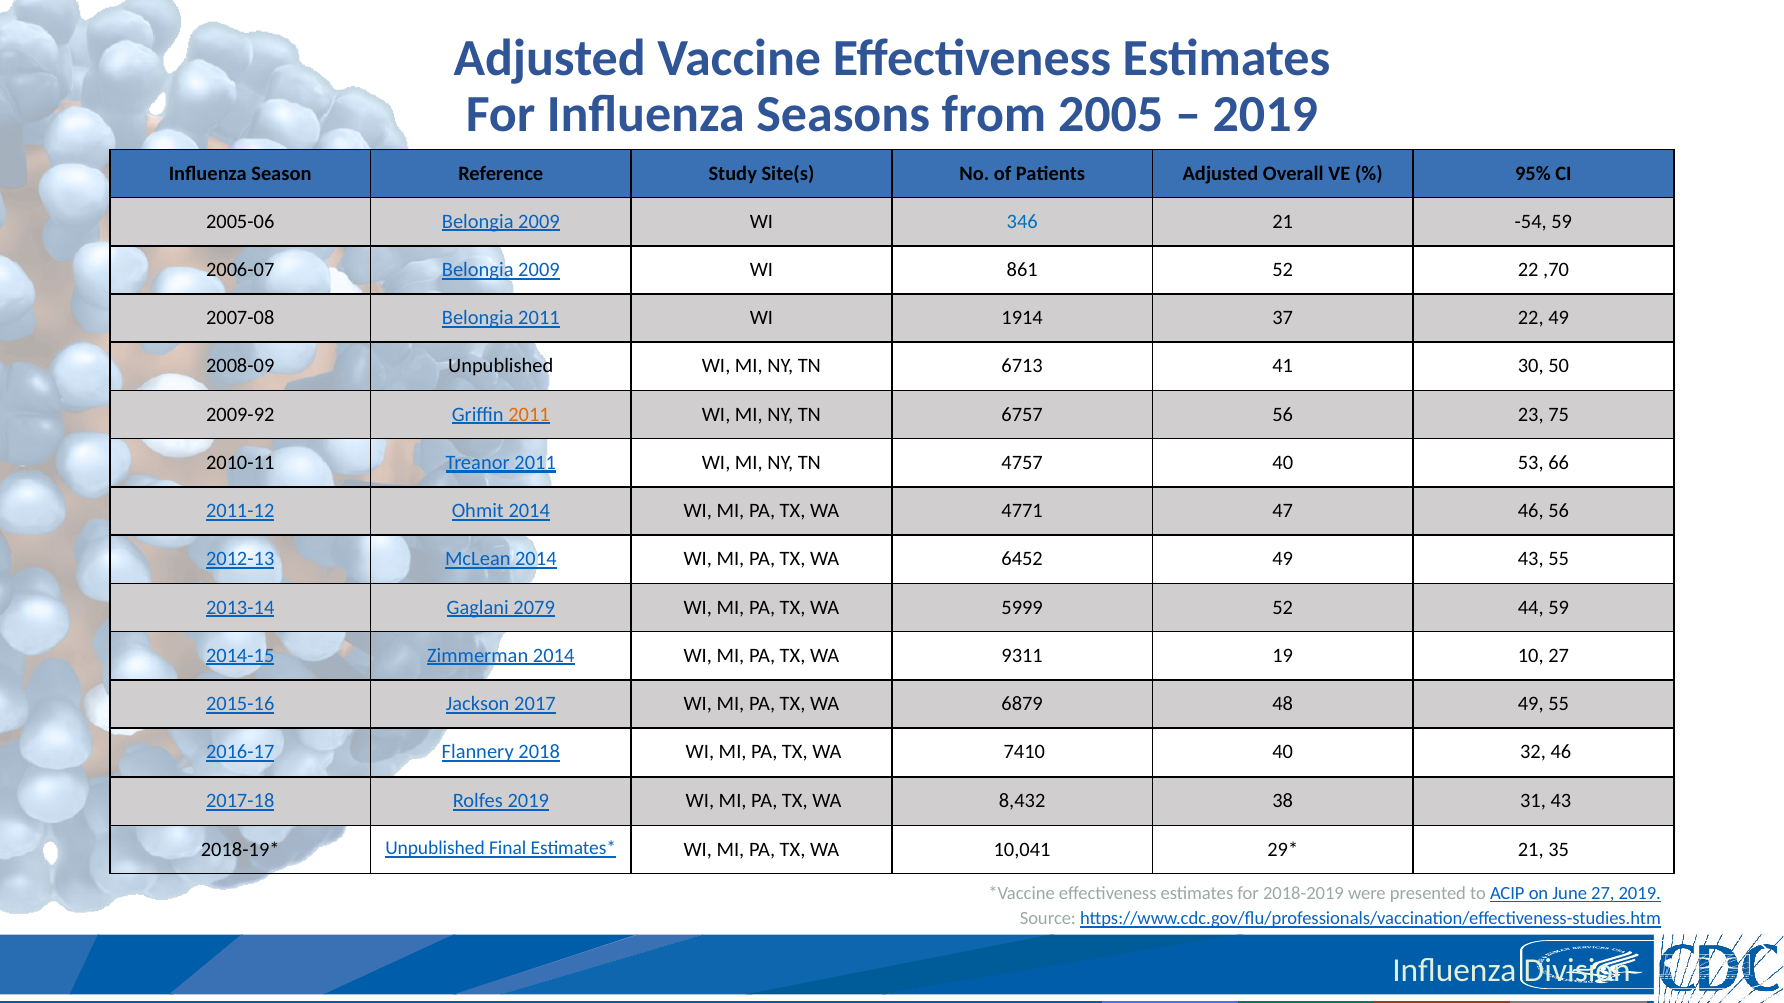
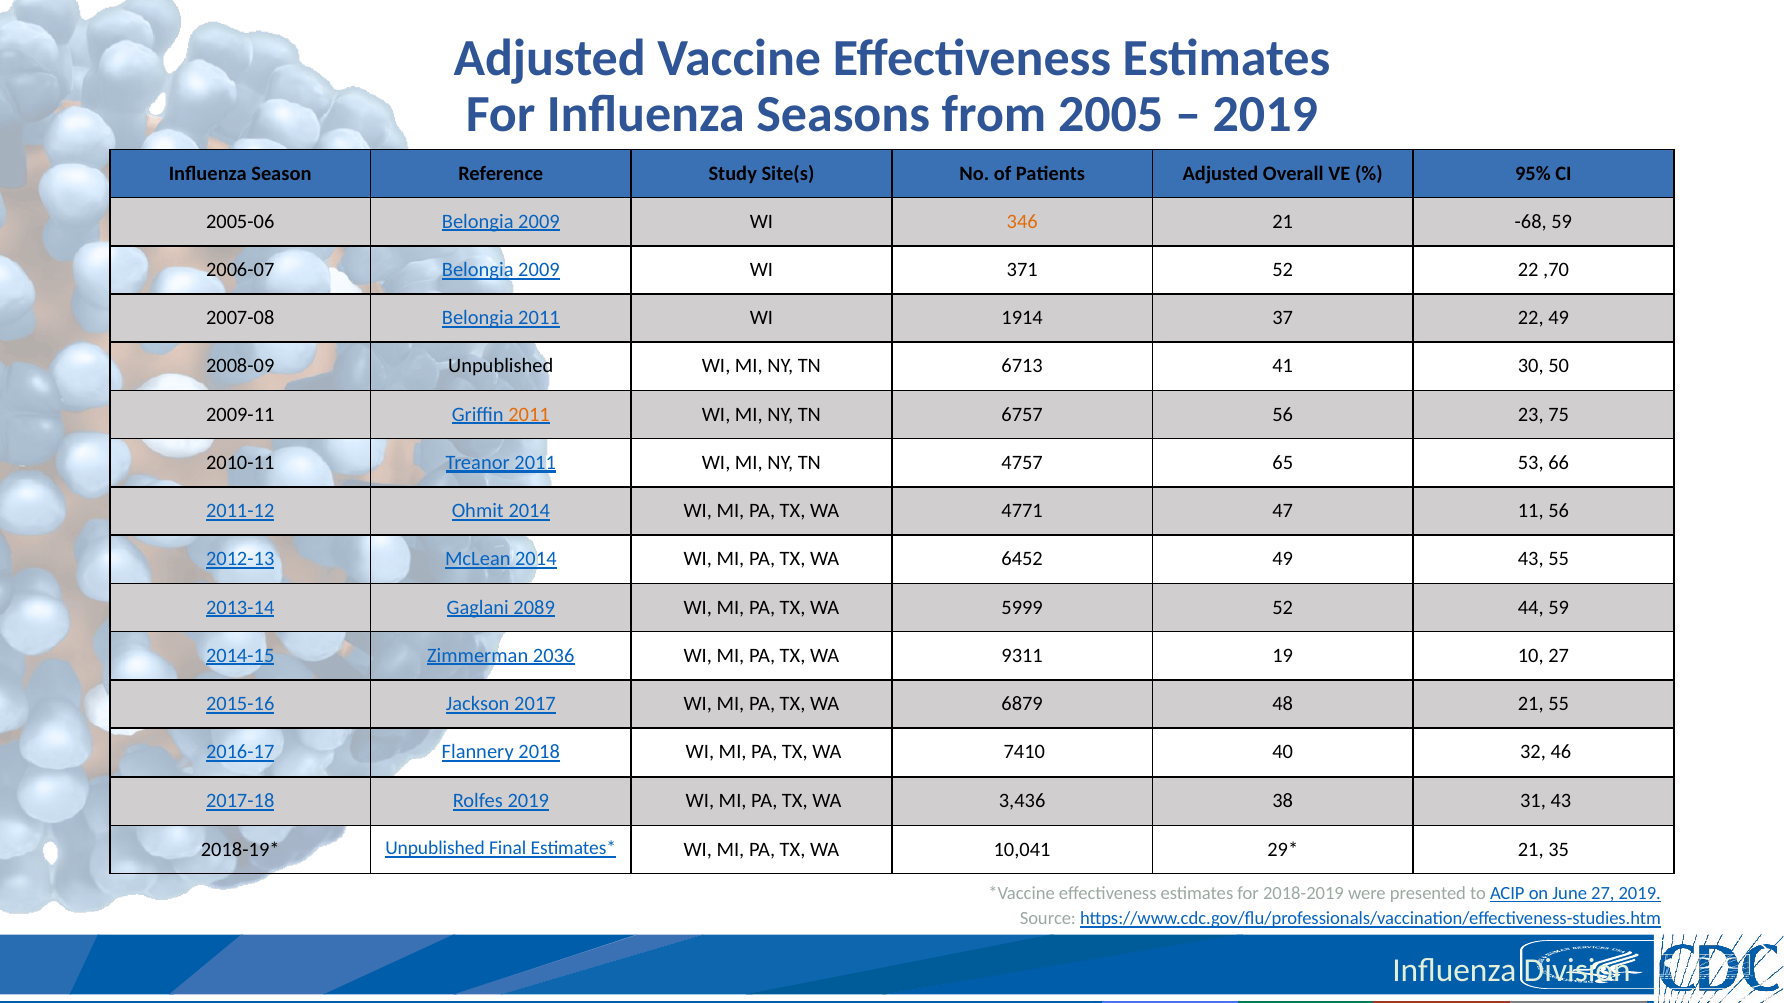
346 colour: blue -> orange (1022, 222)
-54: -54 -> -68 (1531, 222)
861: 861 -> 371 (1022, 270)
2009-92: 2009-92 -> 2009-11 (240, 415)
4757 40: 40 -> 65 (1283, 463)
47 46: 46 -> 11 (1531, 511)
2079: 2079 -> 2089 (534, 608)
Zimmerman 2014: 2014 -> 2036 (554, 656)
48 49: 49 -> 21 (1531, 704)
8,432: 8,432 -> 3,436 (1022, 802)
